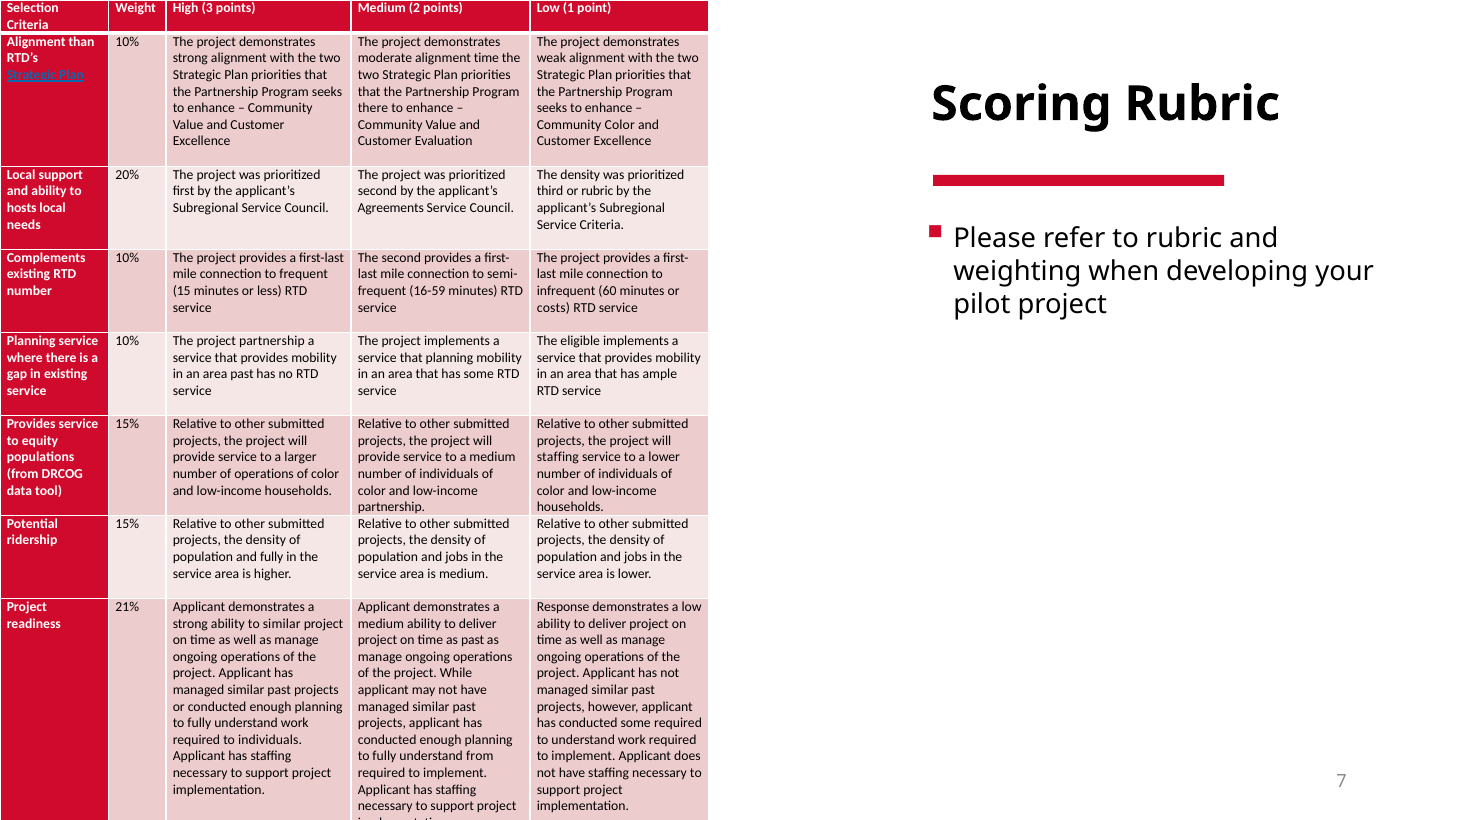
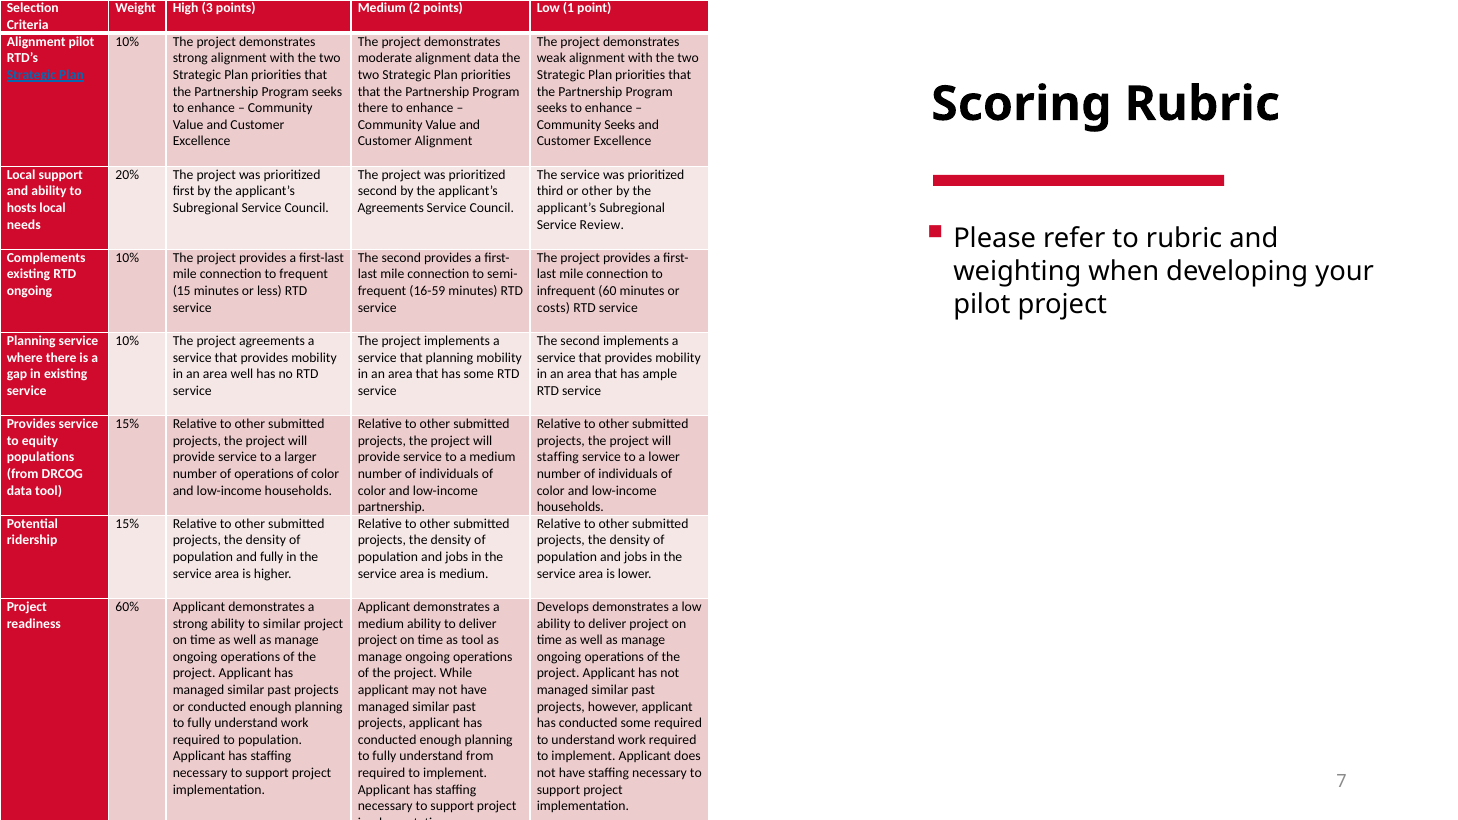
Alignment than: than -> pilot (81, 42)
alignment time: time -> data (486, 58)
Community Color: Color -> Seeks (620, 125)
Customer Evaluation: Evaluation -> Alignment (444, 141)
density: density -> service (580, 175)
or rubric: rubric -> other (597, 191)
Service Criteria: Criteria -> Review (602, 225)
number: number -> ongoing (29, 291)
project partnership: partnership -> agreements (272, 341)
eligible: eligible -> second (580, 341)
area past: past -> well (242, 374)
21%: 21% -> 60% (127, 607)
Response: Response -> Develops (563, 607)
as past: past -> tool (473, 640)
to individuals: individuals -> population (270, 740)
